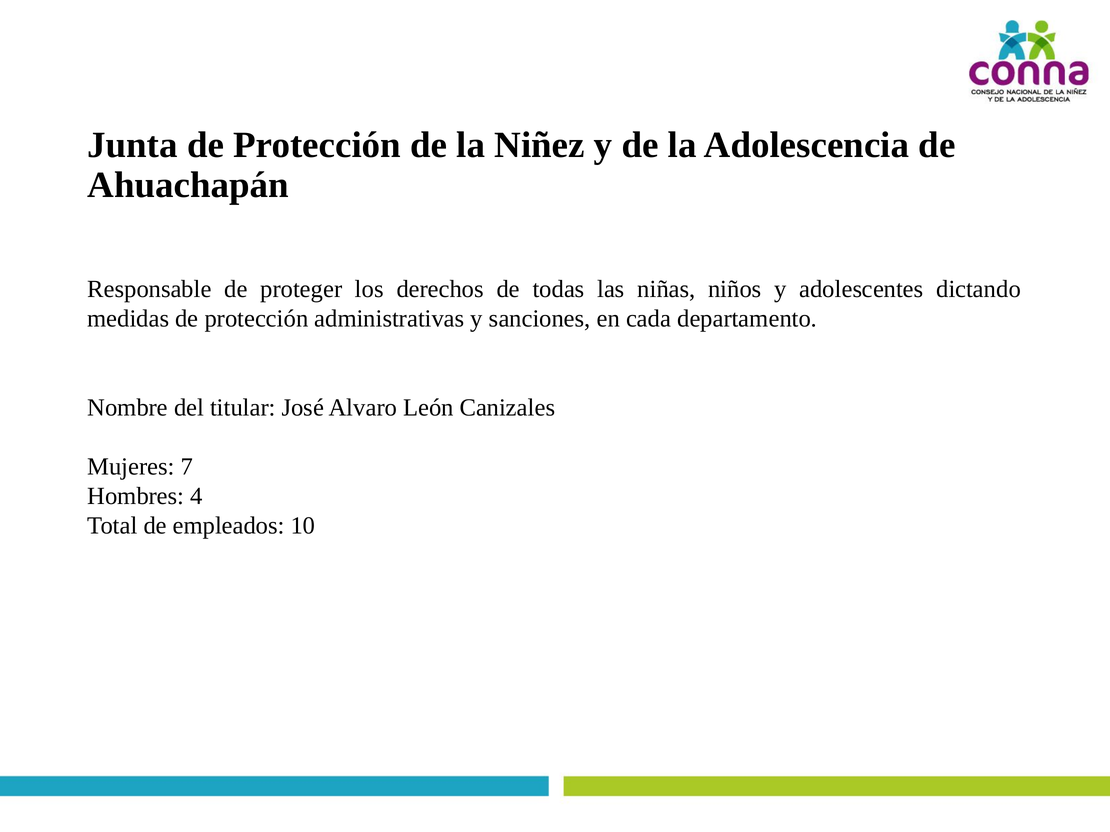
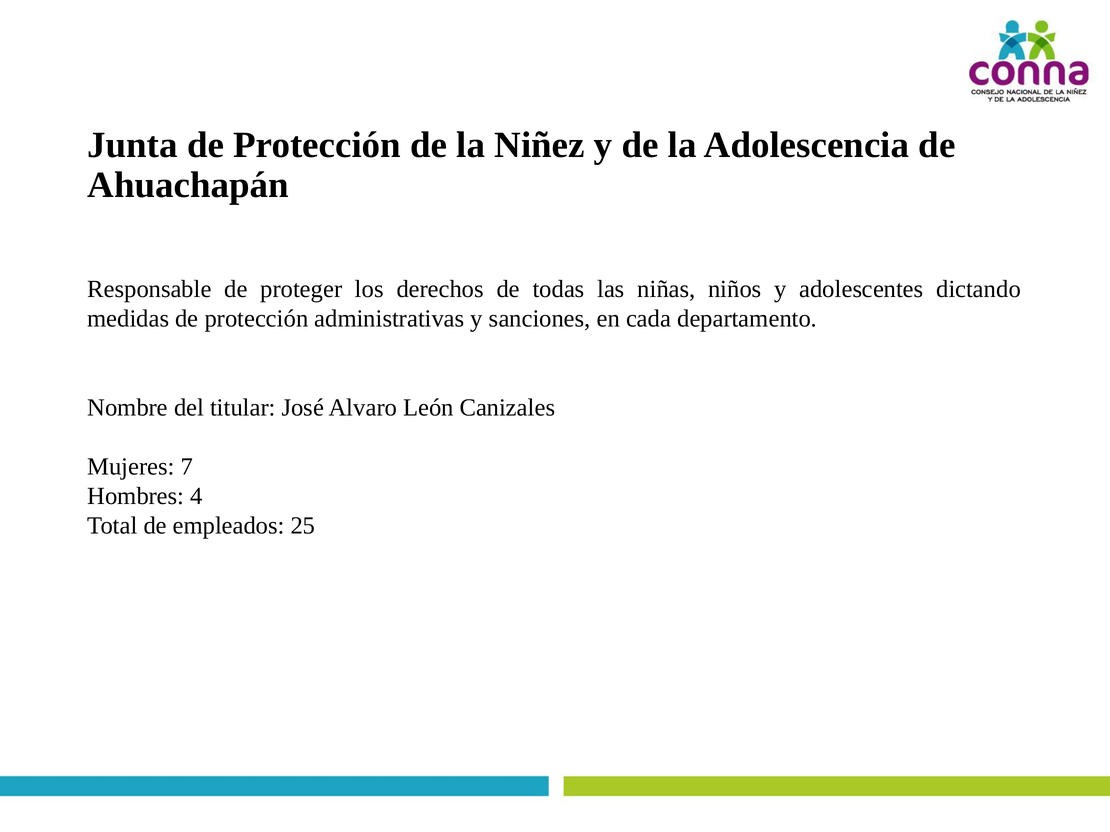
10: 10 -> 25 (303, 526)
